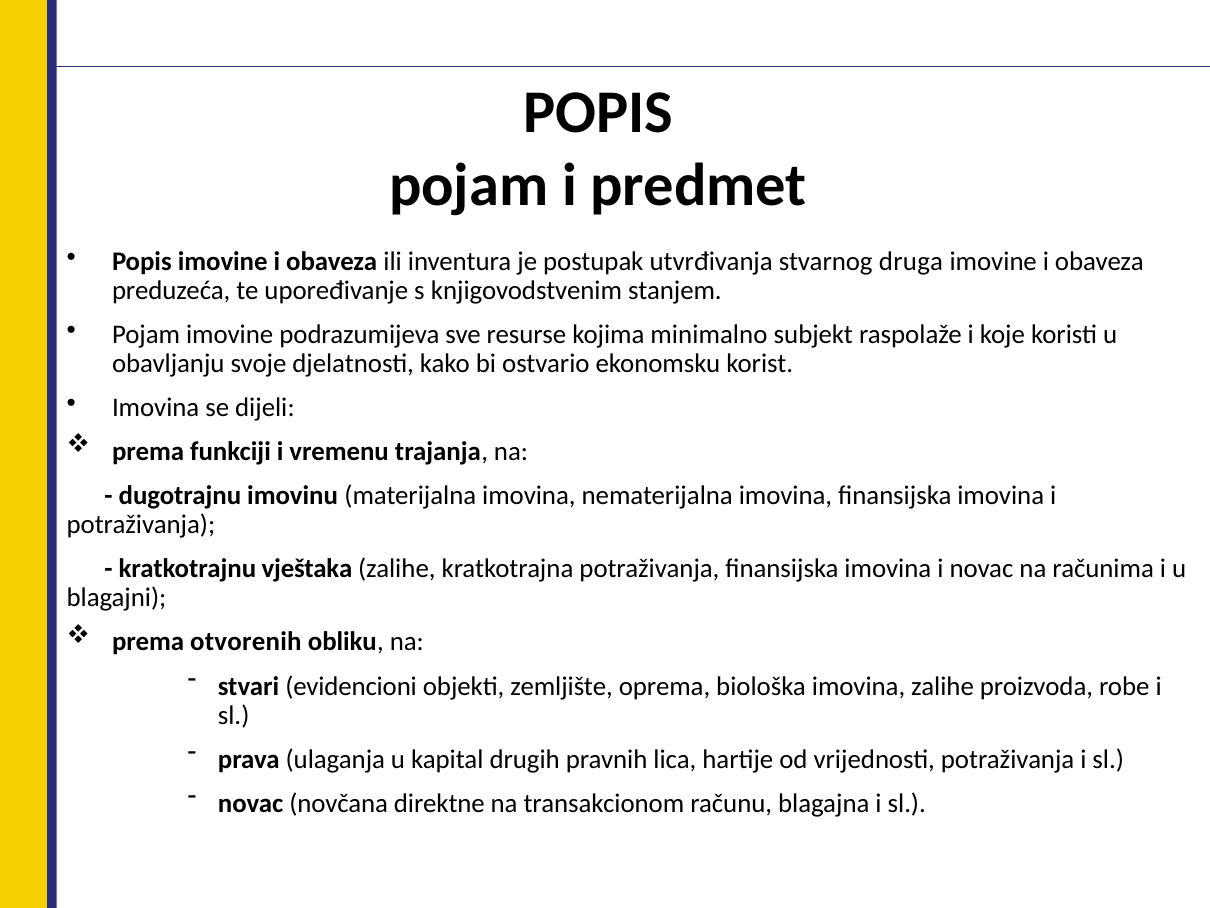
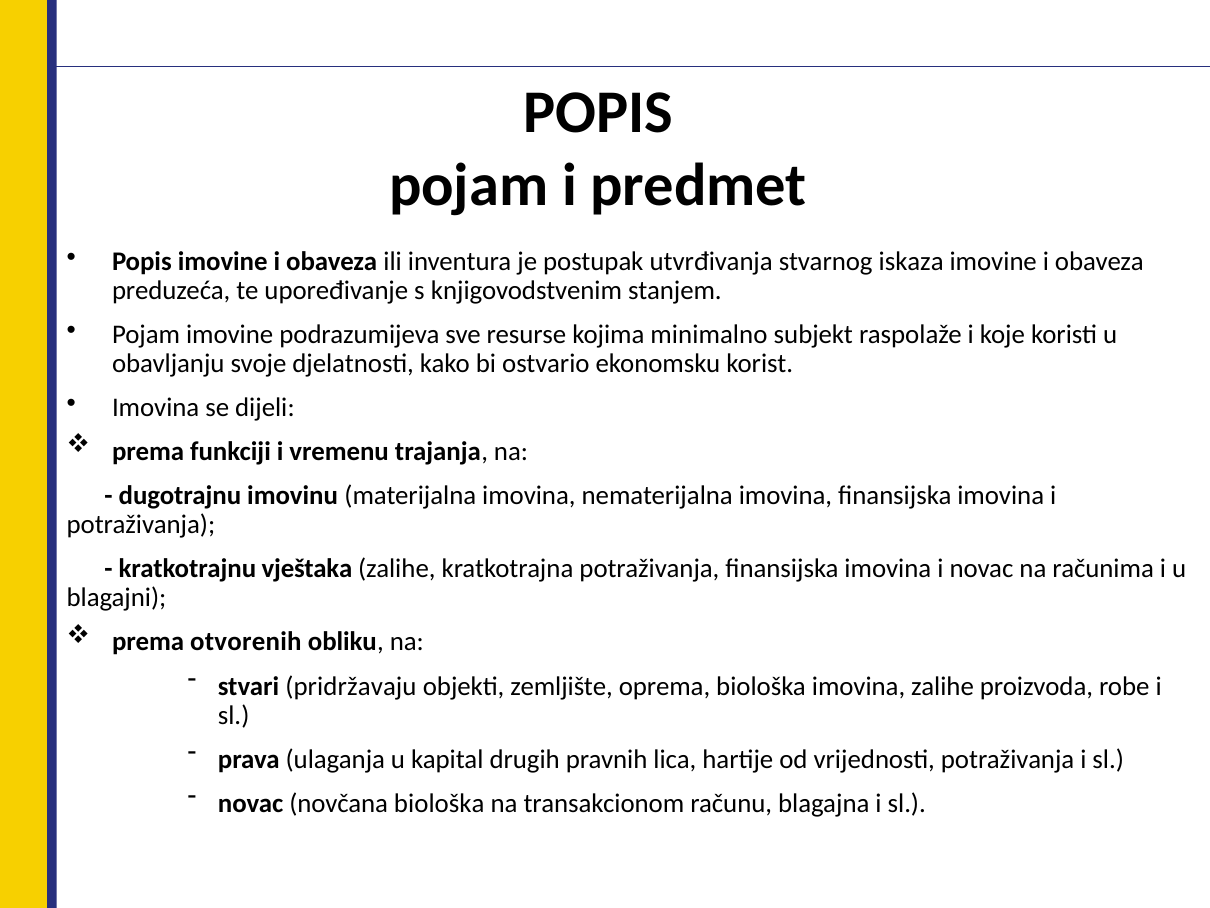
druga: druga -> iskaza (911, 261)
evidencioni: evidencioni -> pridržavaju (351, 686)
novčana direktne: direktne -> biološka (439, 803)
